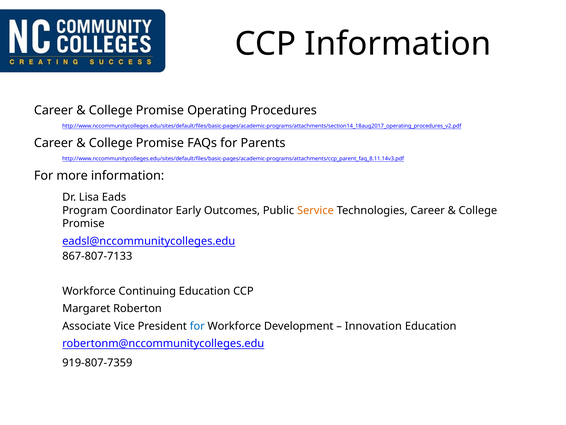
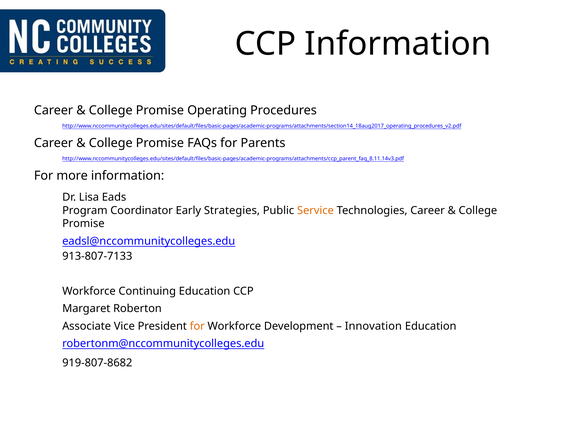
Outcomes: Outcomes -> Strategies (232, 210)
867-807-7133: 867-807-7133 -> 913-807-7133 (97, 256)
for colour: blue -> orange (197, 326)
919-807-7359: 919-807-7359 -> 919-807-8682 (97, 362)
